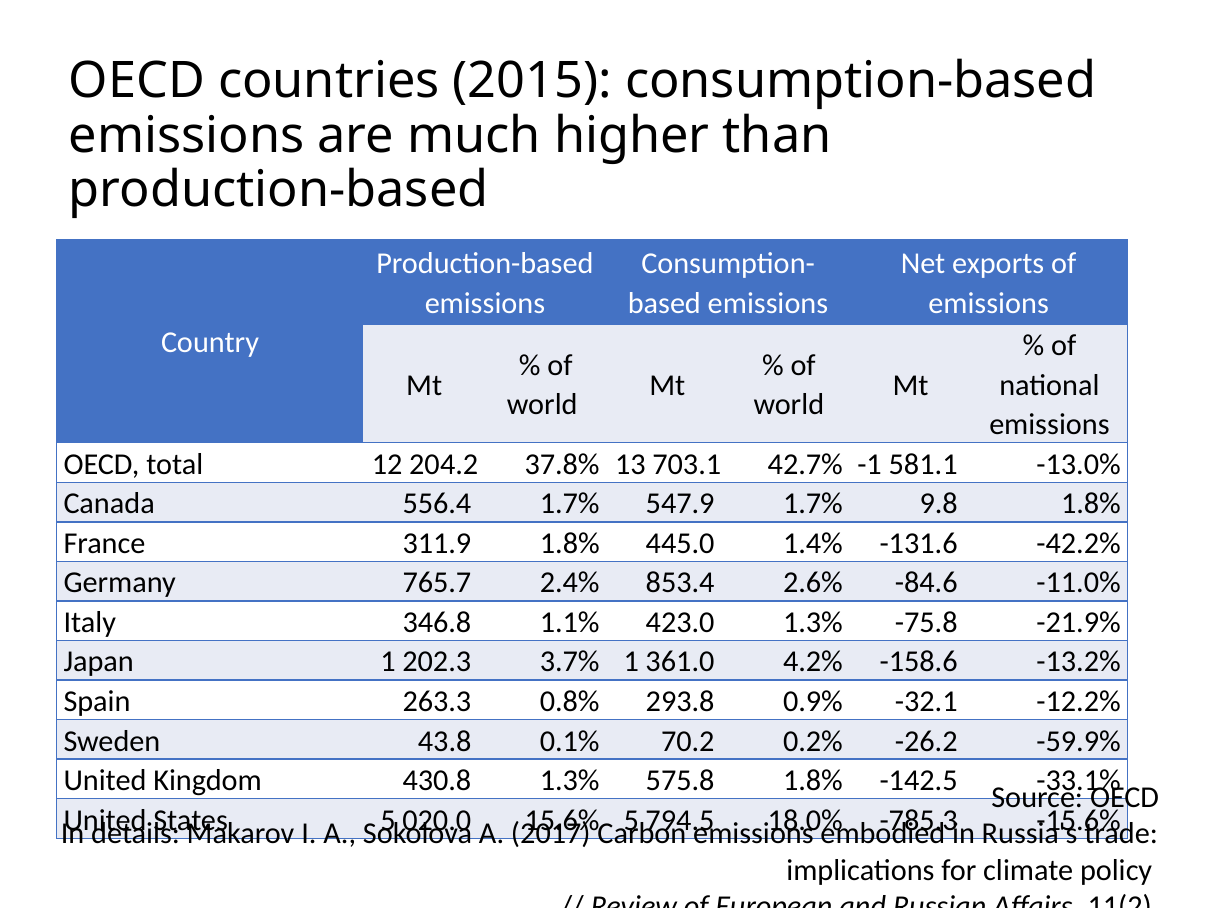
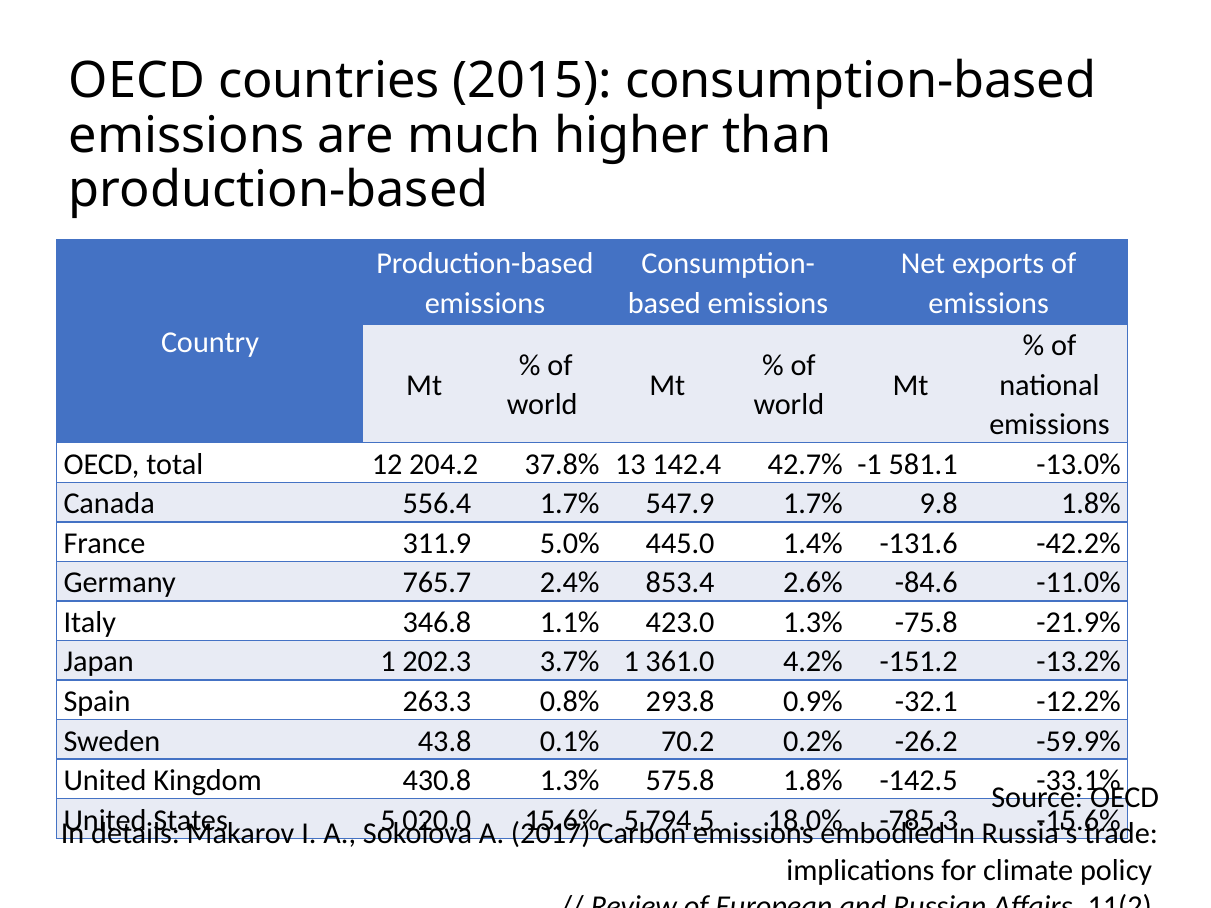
703.1: 703.1 -> 142.4 (687, 464)
311.9 1.8%: 1.8% -> 5.0% (570, 543)
-158.6: -158.6 -> -151.2 (919, 662)
